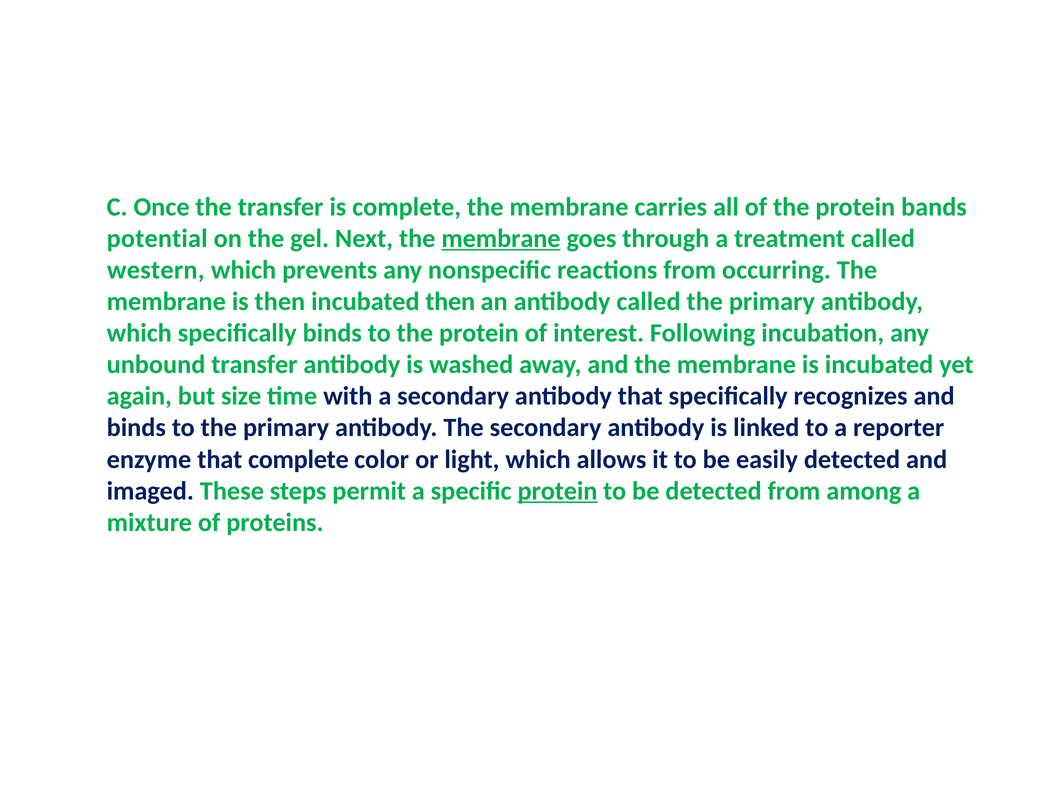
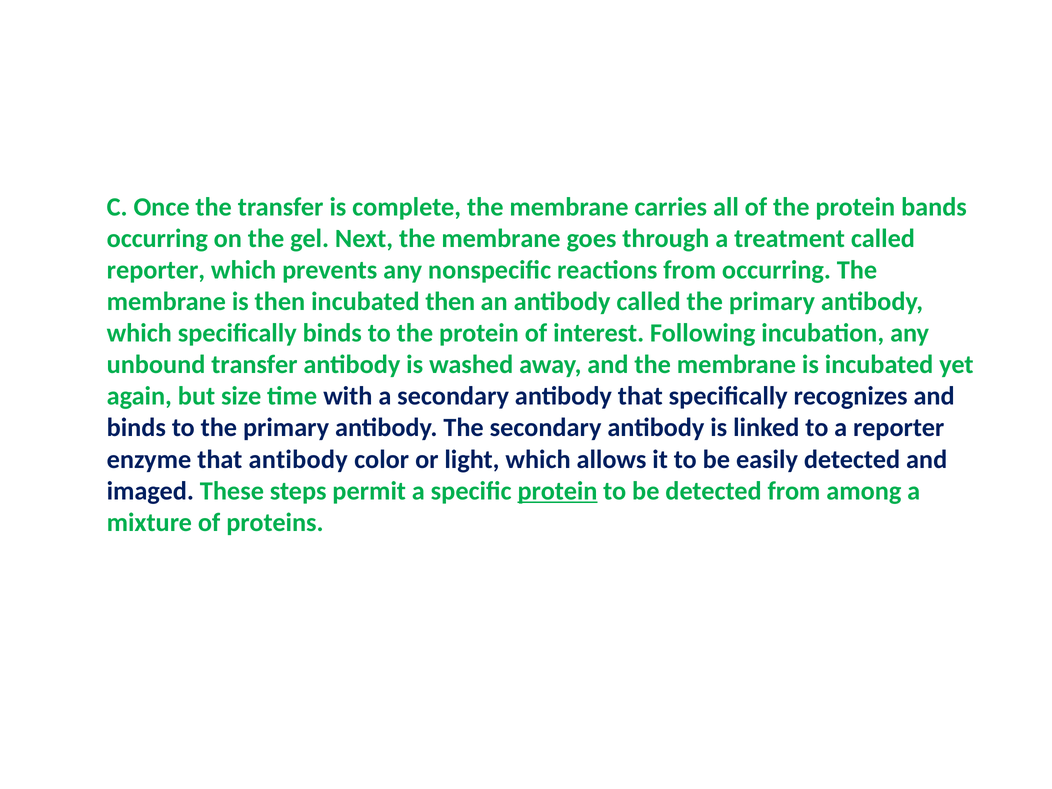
potential: potential -> occurring (157, 238)
membrane underline: present -> none (501, 238)
western: western -> reporter (156, 270)
that complete: complete -> antibody (298, 459)
